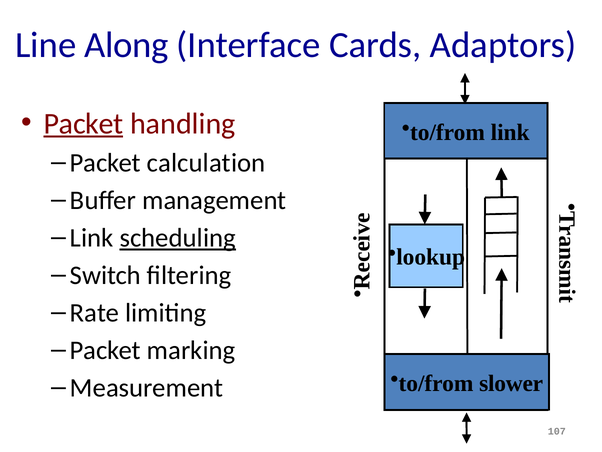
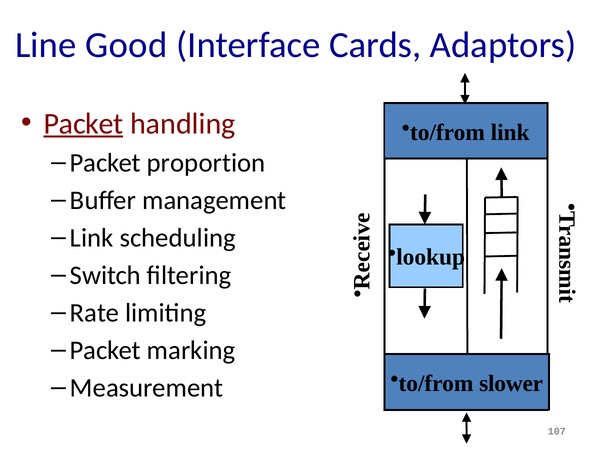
Along: Along -> Good (126, 45)
calculation: calculation -> proportion (206, 163)
scheduling underline: present -> none (178, 238)
